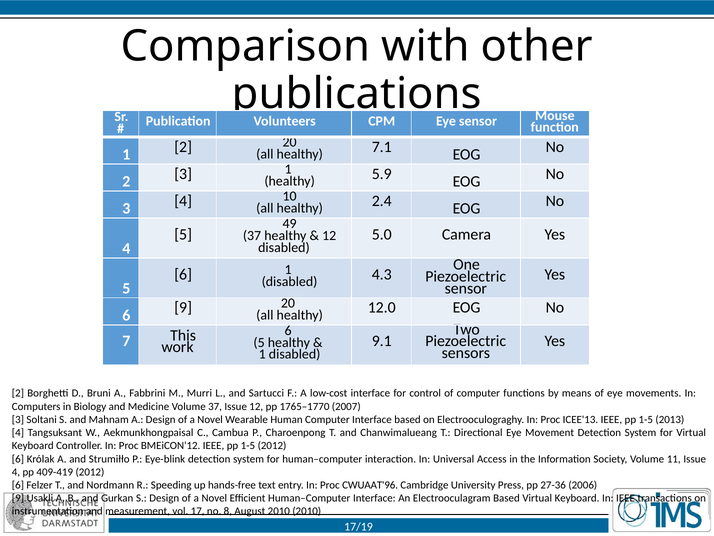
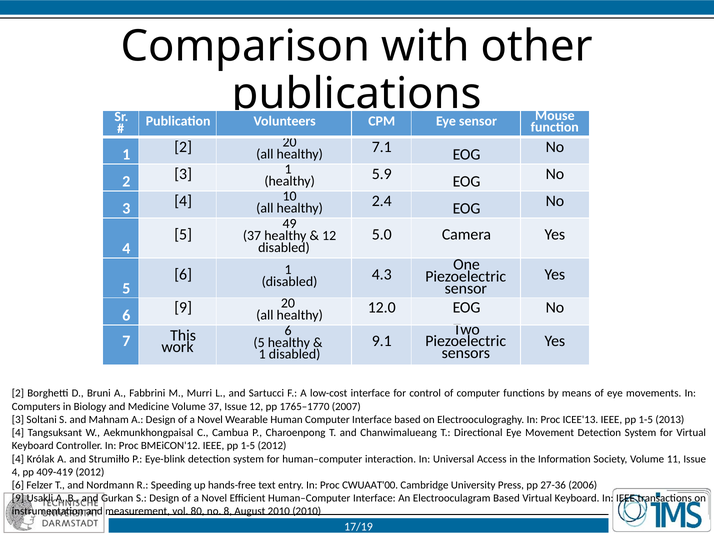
6: 6 -> 4 (18, 458)
CWUAAT'96: CWUAAT'96 -> CWUAAT'00 (370, 485)
17: 17 -> 80 (198, 511)
